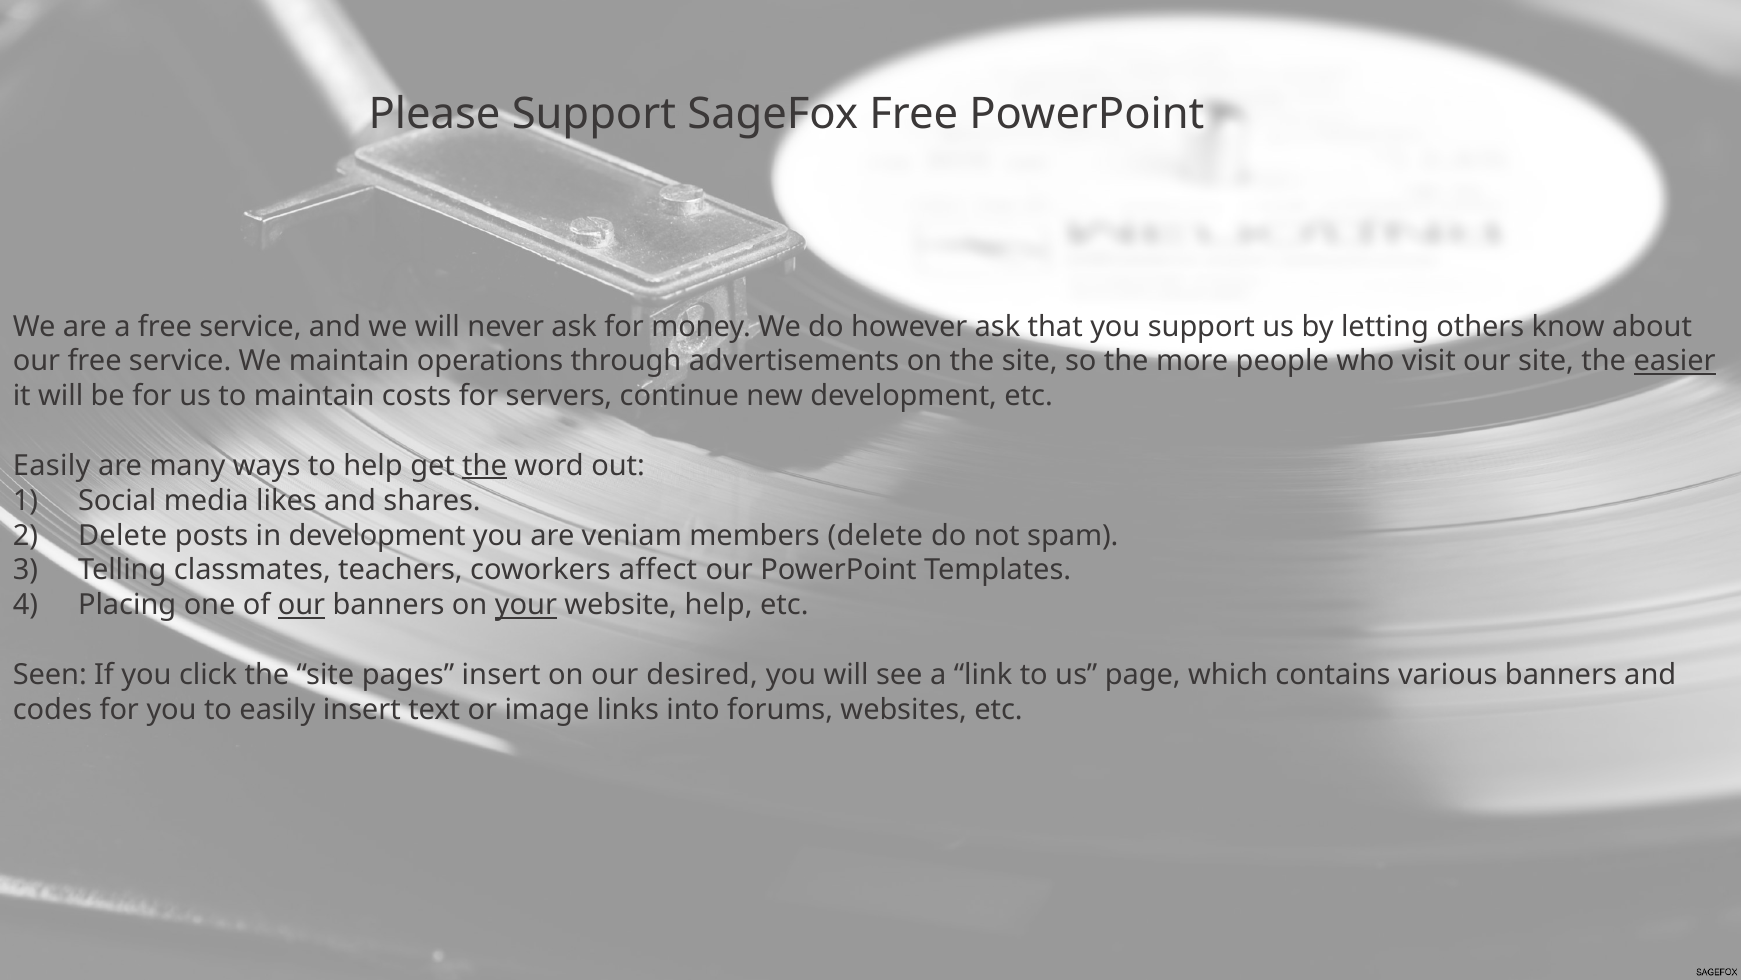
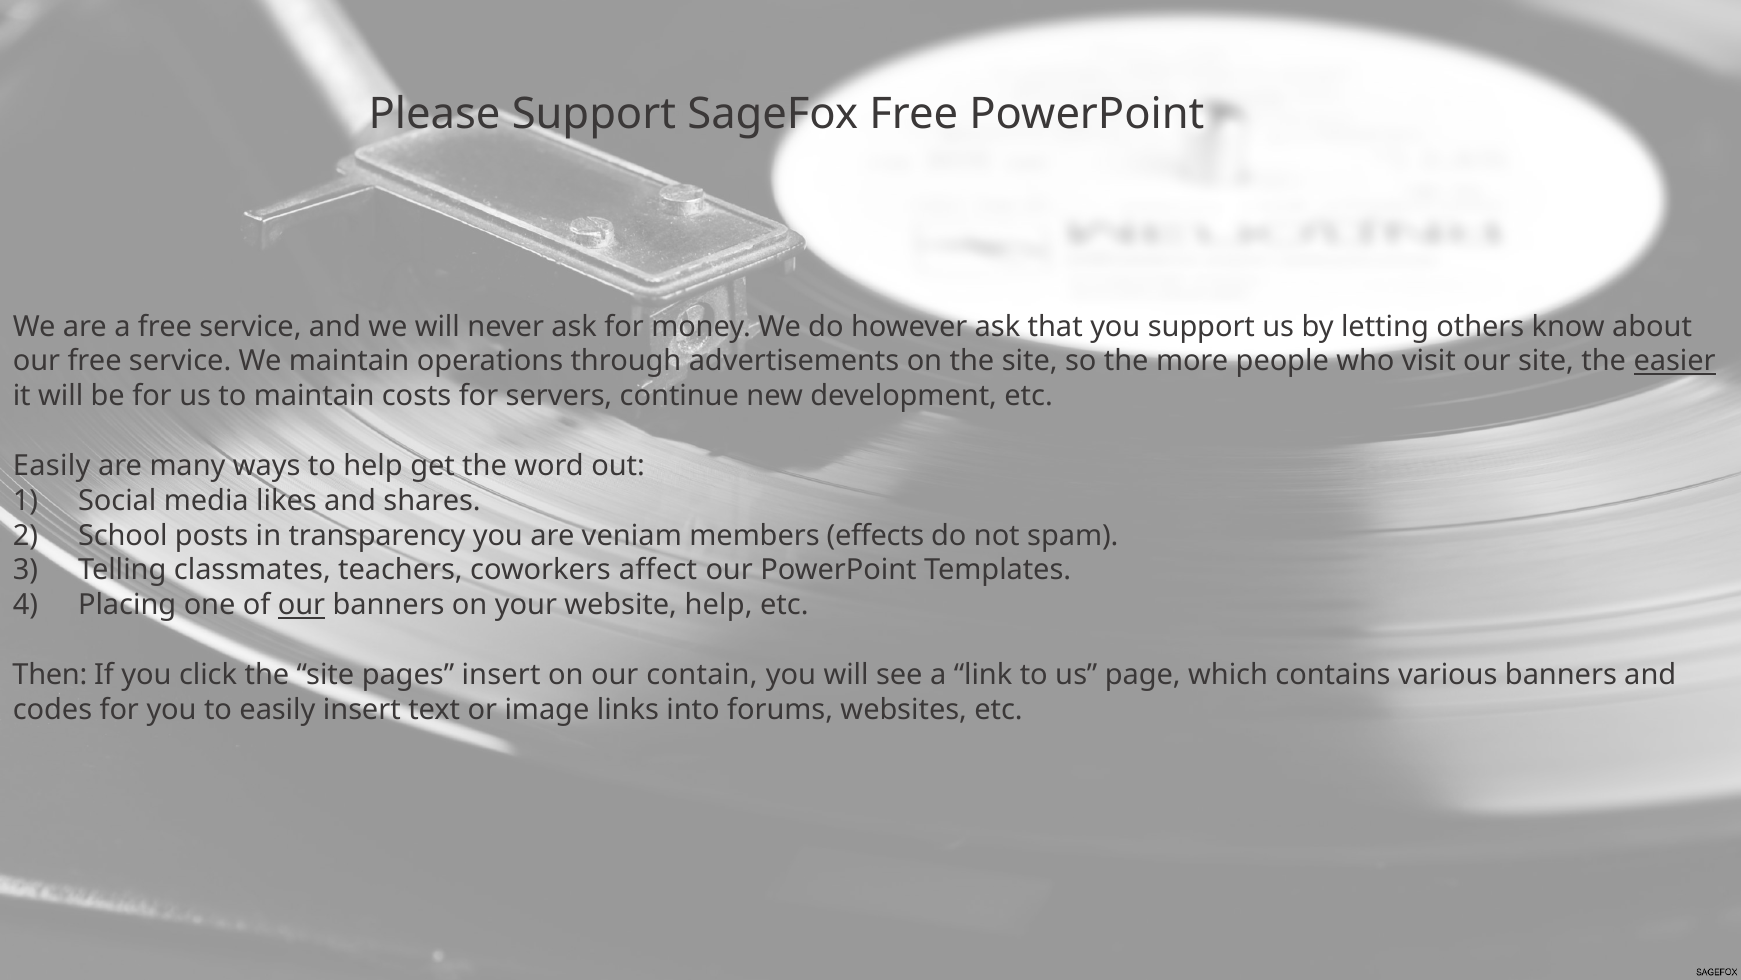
the underline: present -> none (485, 466)
Delete: Delete -> School (123, 535)
in development: development -> transparency (377, 535)
members delete: delete -> effects (876, 535)
your underline: present -> none (526, 605)
Seen: Seen -> Then (50, 674)
desired: desired -> contain (702, 674)
